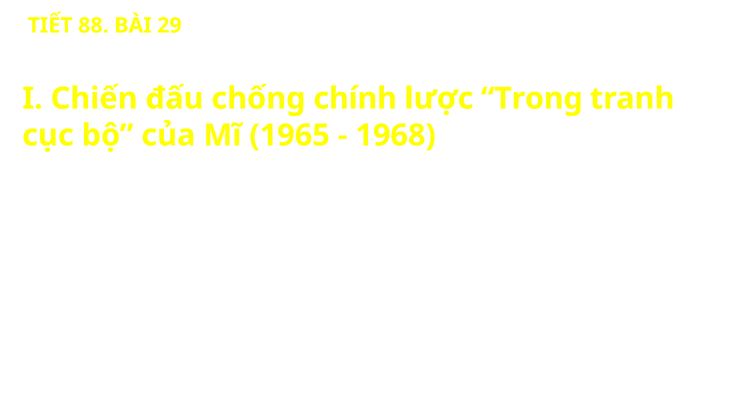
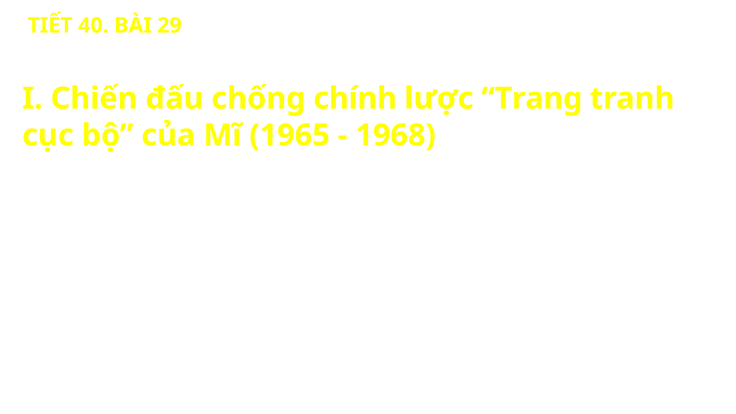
88: 88 -> 40 (93, 25)
Trong: Trong -> Trang (532, 99)
